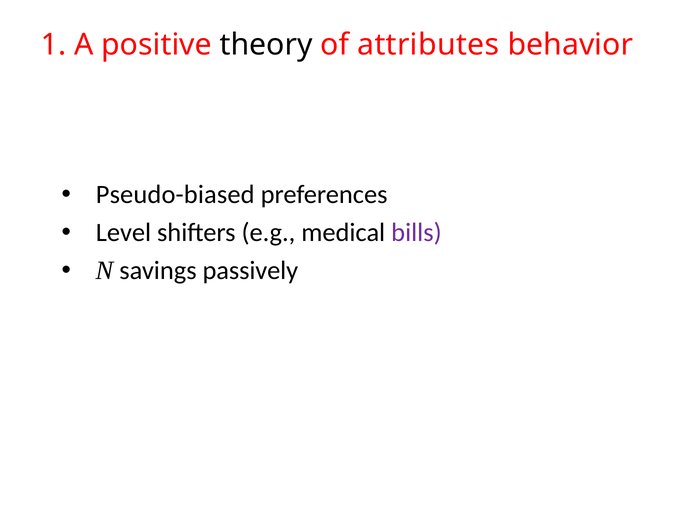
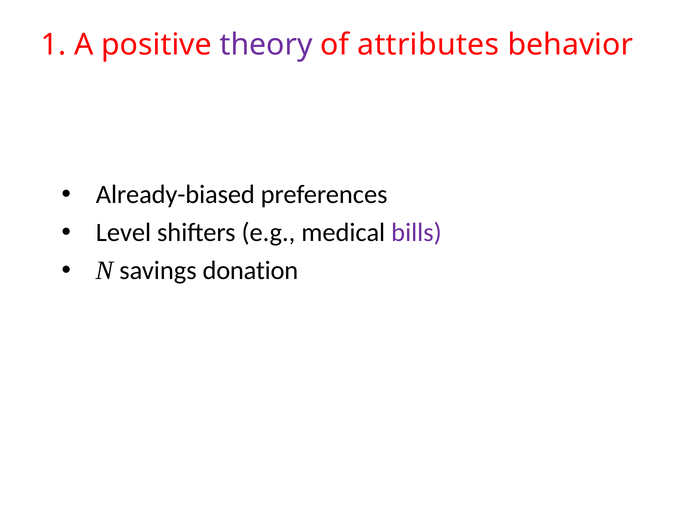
theory colour: black -> purple (266, 45)
Pseudo-biased: Pseudo-biased -> Already-biased (175, 195)
passively: passively -> donation (250, 271)
